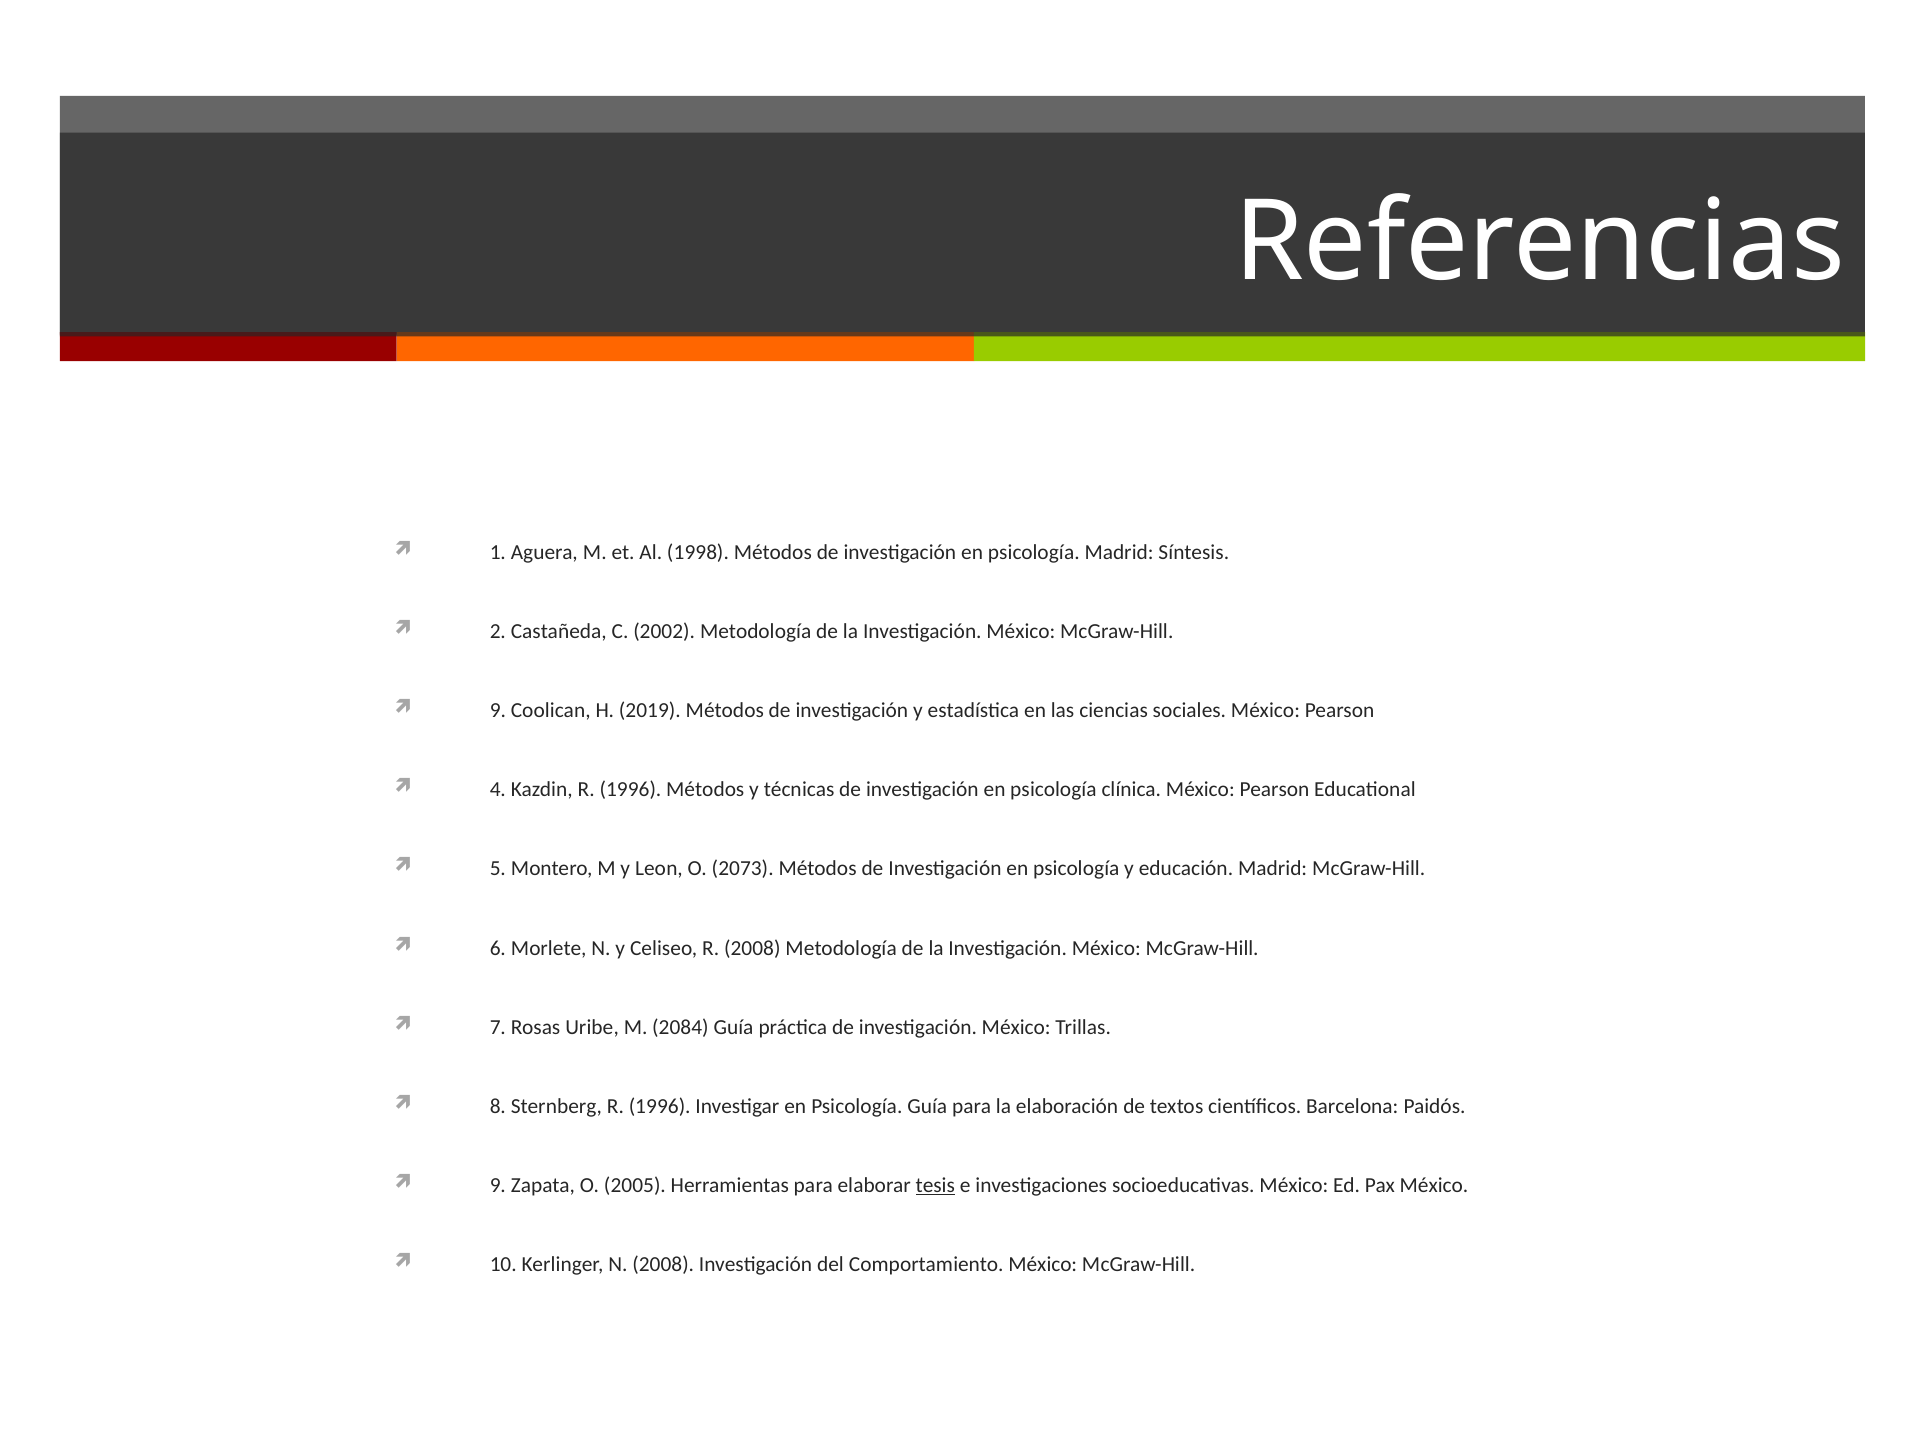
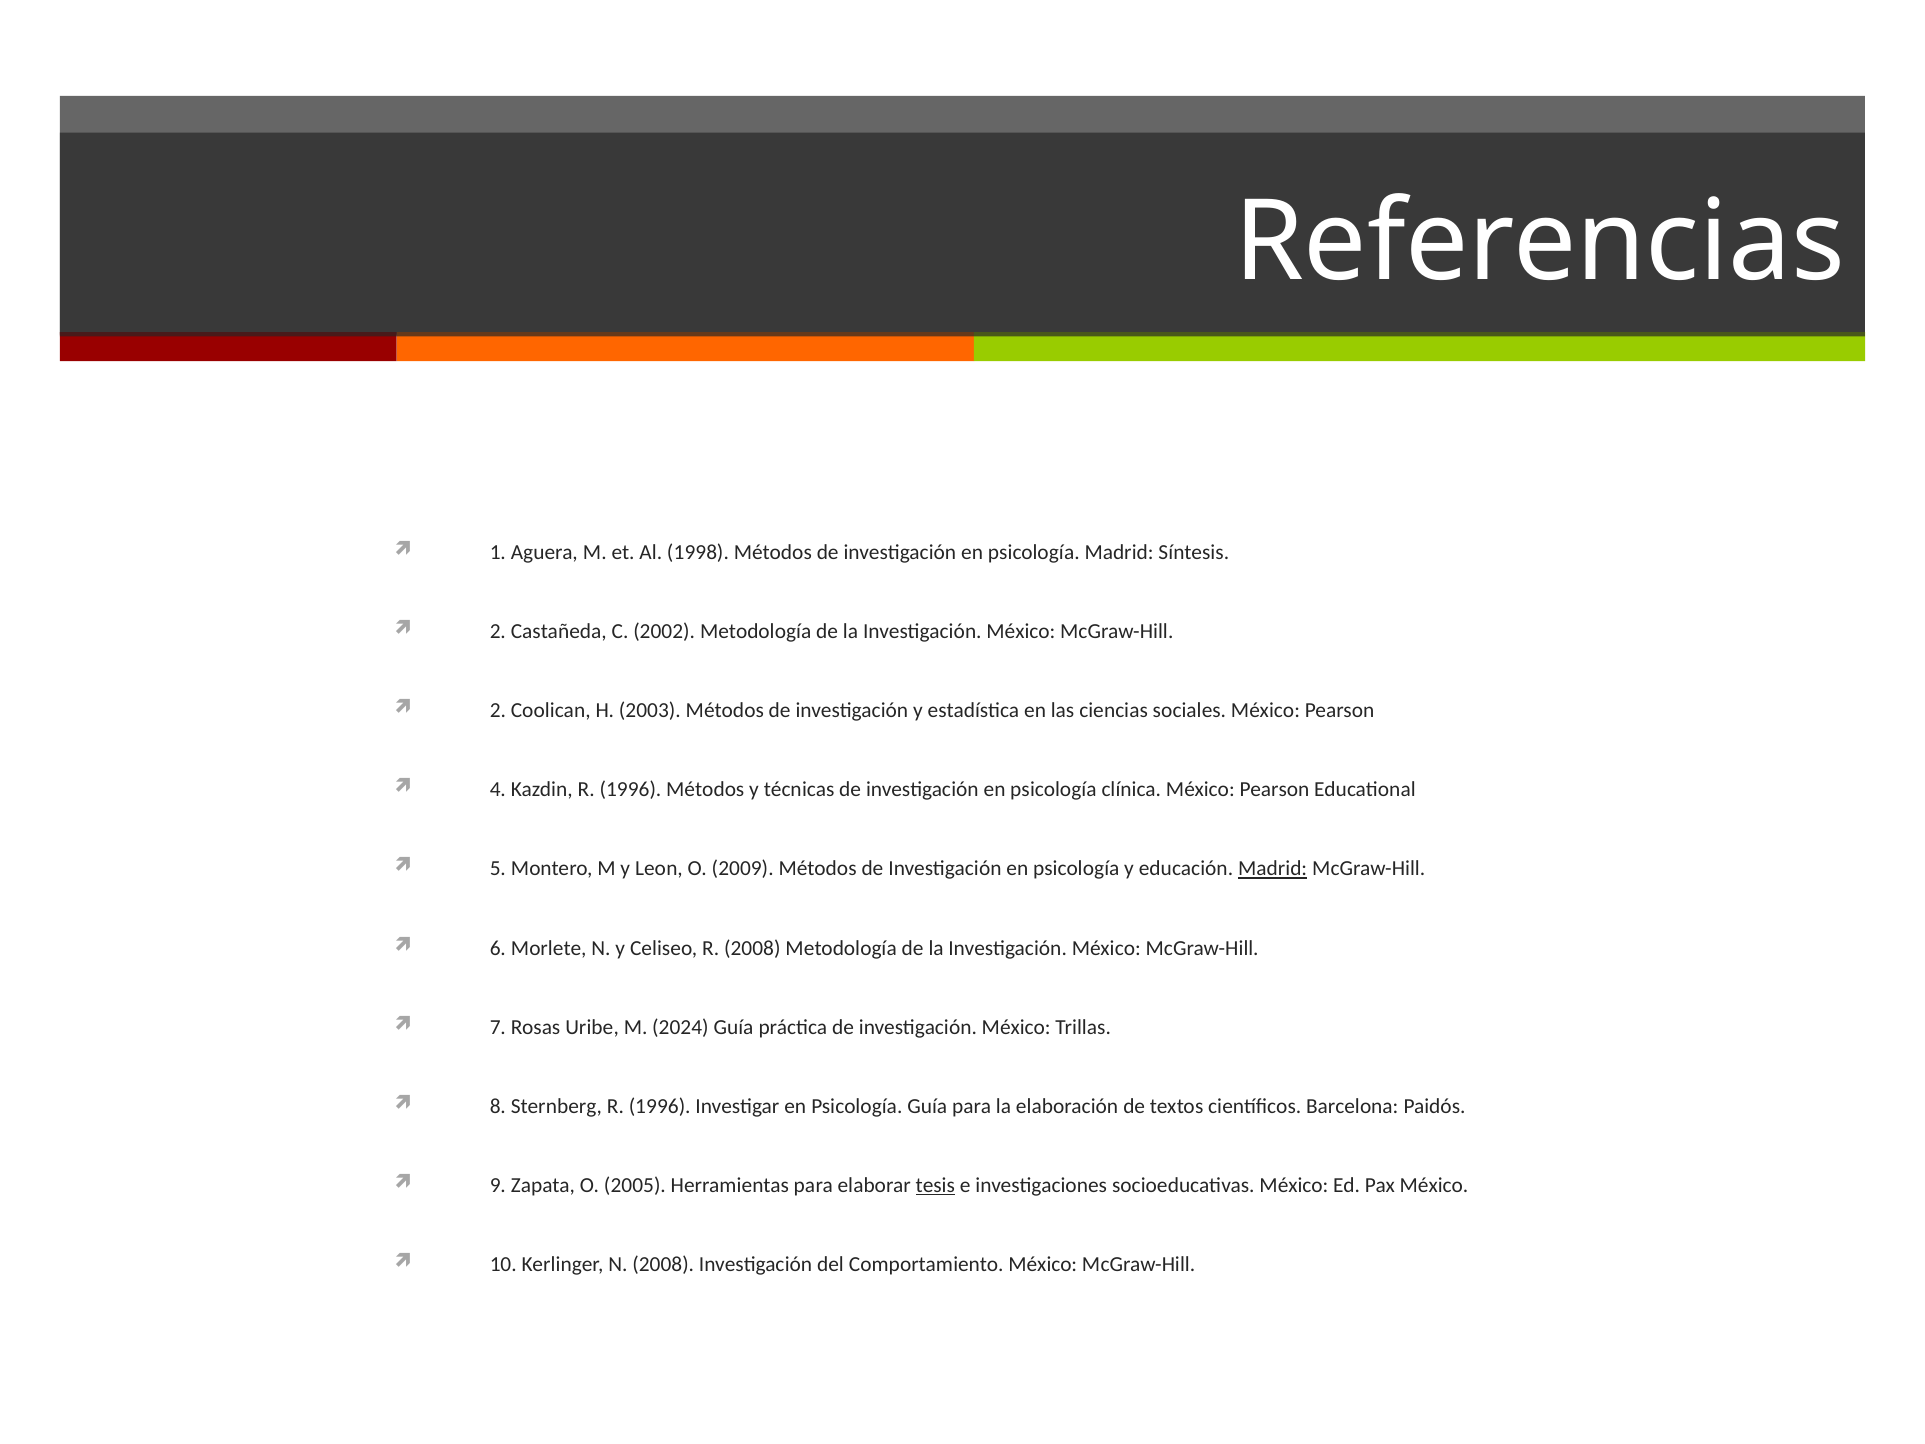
9: 9 -> 2 (498, 711)
2019: 2019 -> 2003 (650, 711)
2073: 2073 -> 2009 (743, 869)
Madrid underline: none -> present (1273, 869)
2084: 2084 -> 2024 (680, 1027)
